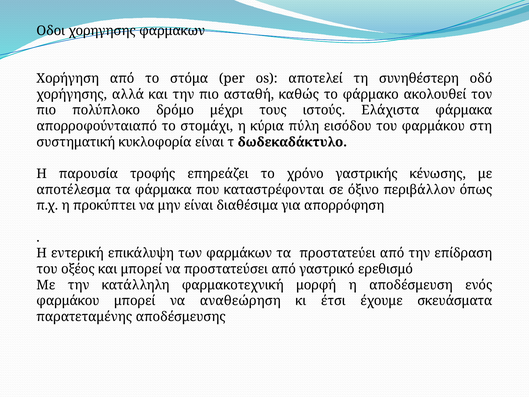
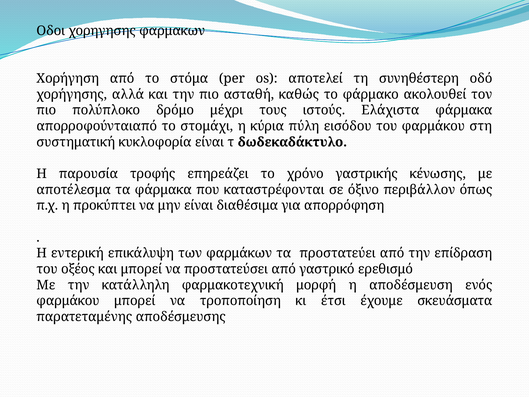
αναθεώρηση: αναθεώρηση -> τροποποίηση (240, 301)
